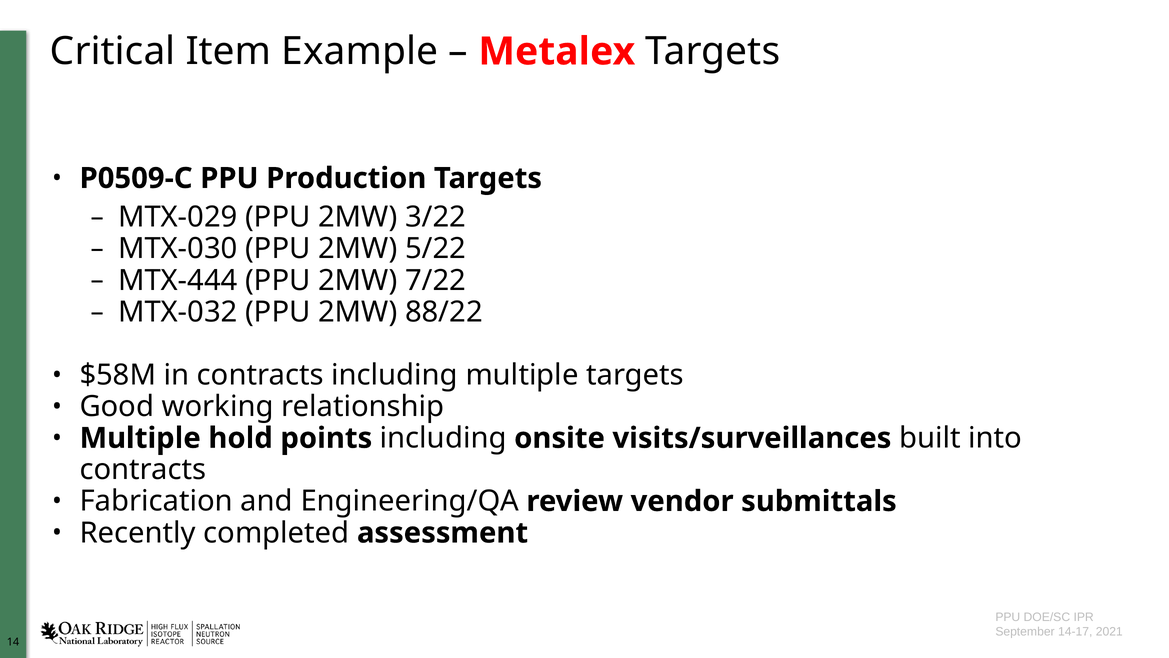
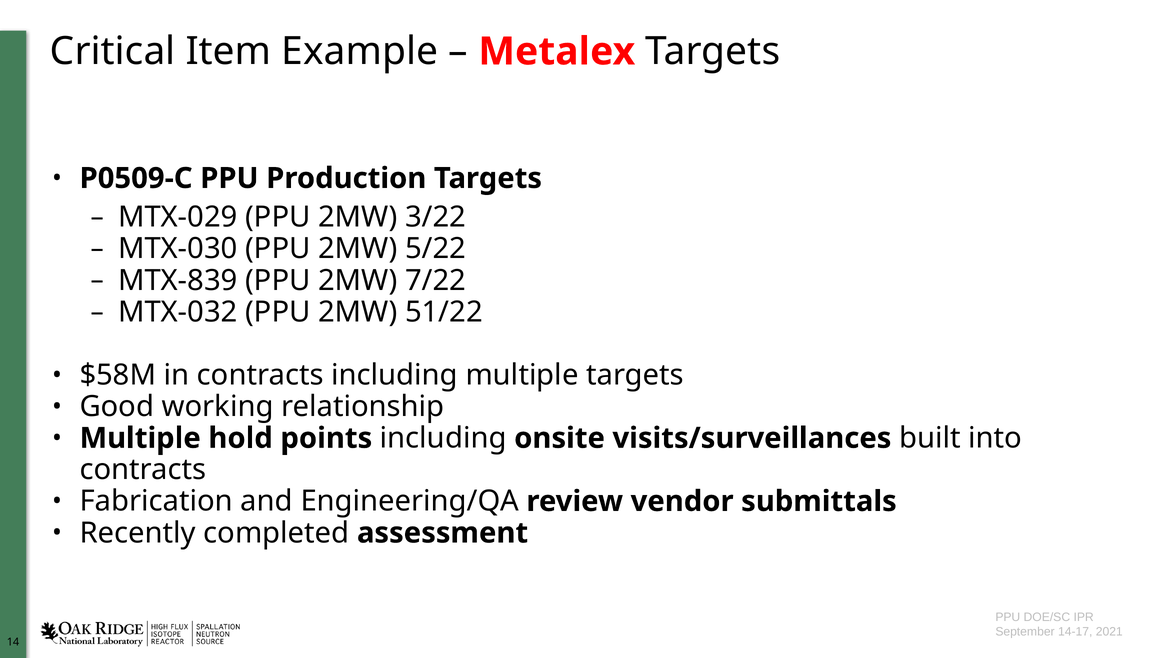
MTX-444: MTX-444 -> MTX-839 (178, 280)
88/22: 88/22 -> 51/22 (444, 312)
